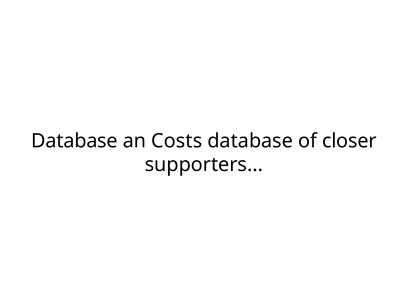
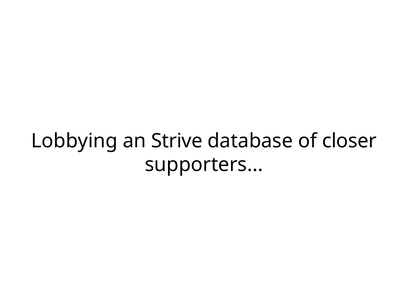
Database: Database -> Lobbying (74, 141)
Costs: Costs -> Strive (177, 141)
